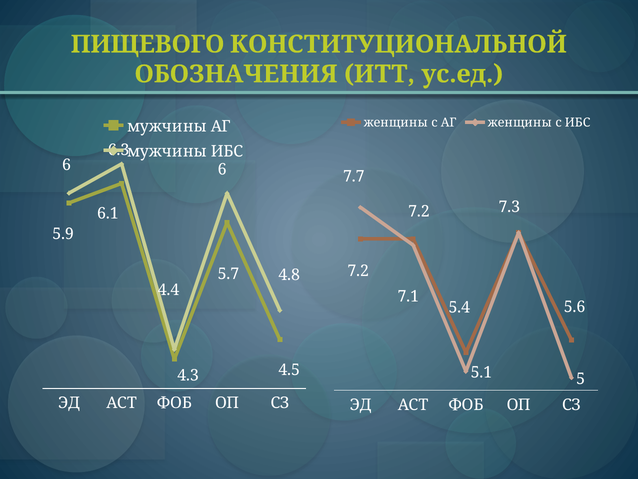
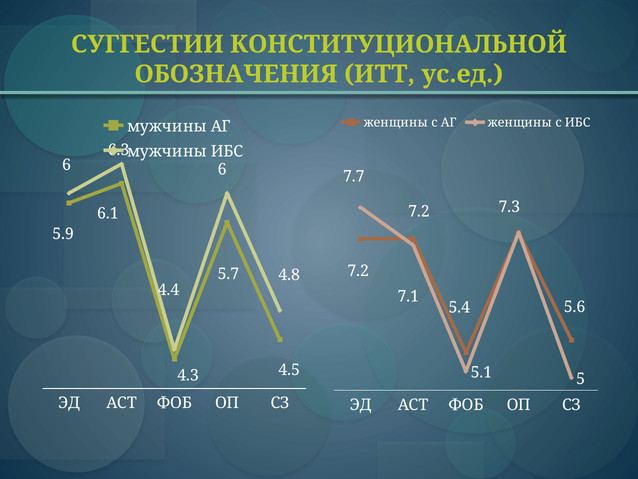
ПИЩЕВОГО: ПИЩЕВОГО -> СУГГЕСТИИ (147, 44)
